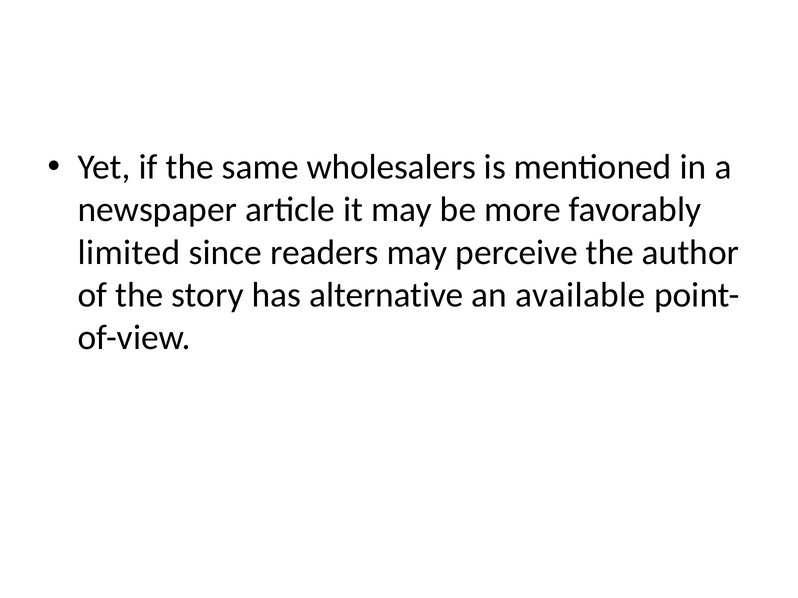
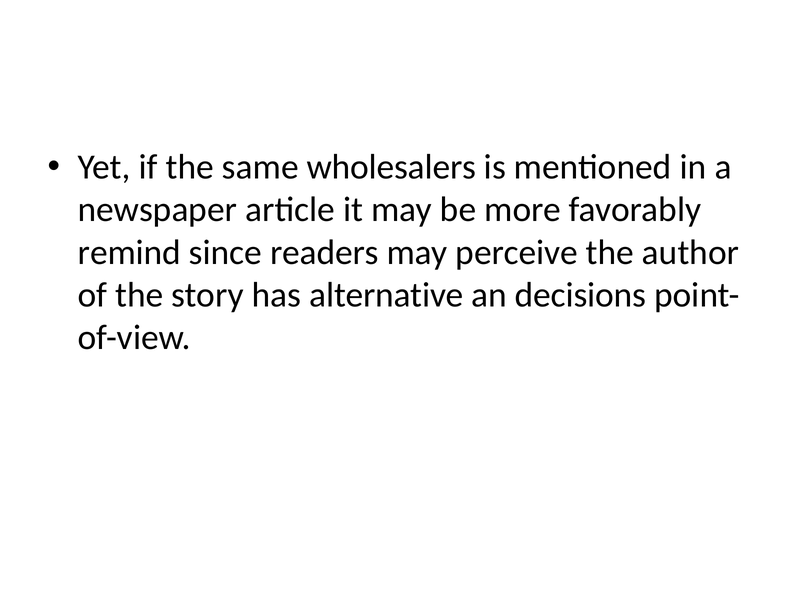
limited: limited -> remind (129, 253)
available: available -> decisions (581, 295)
